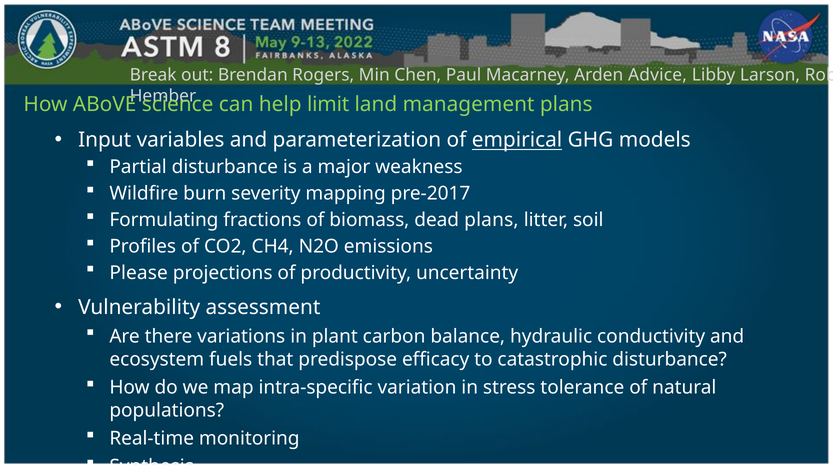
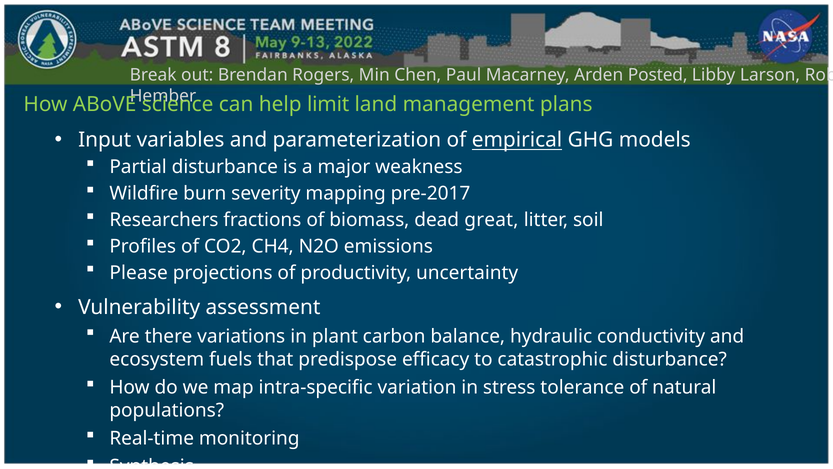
Advice: Advice -> Posted (658, 75)
Formulating: Formulating -> Researchers (164, 220)
dead plans: plans -> great (491, 220)
